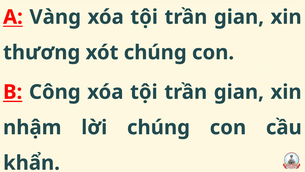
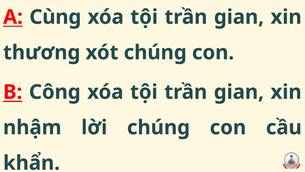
Vàng: Vàng -> Cùng (55, 17)
